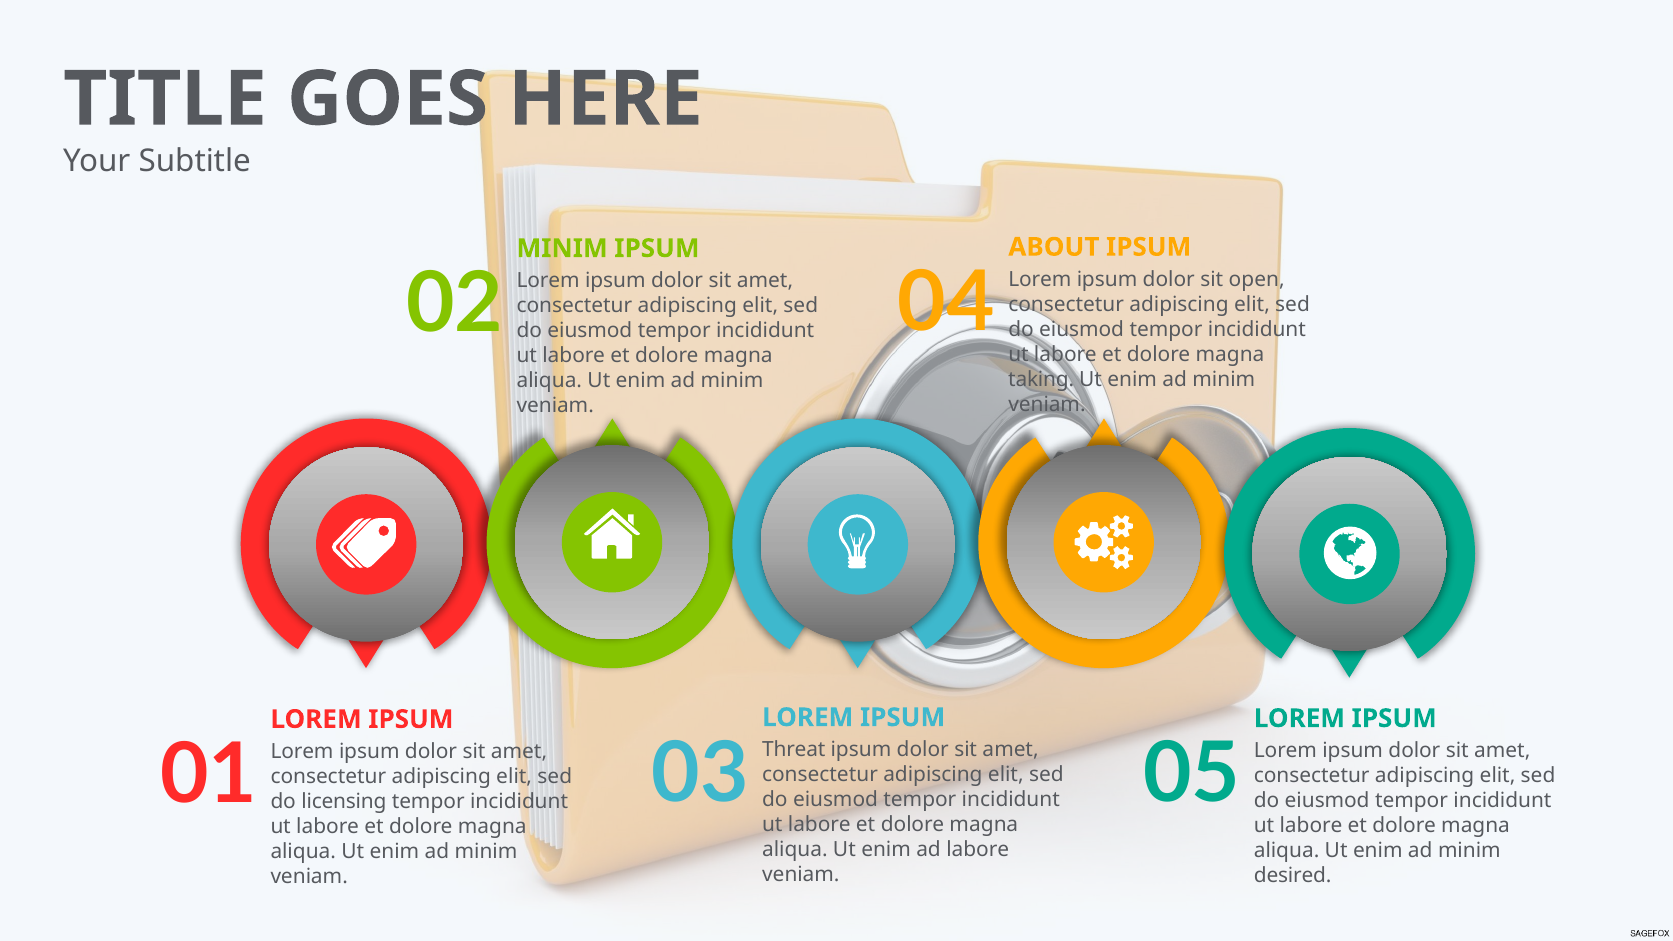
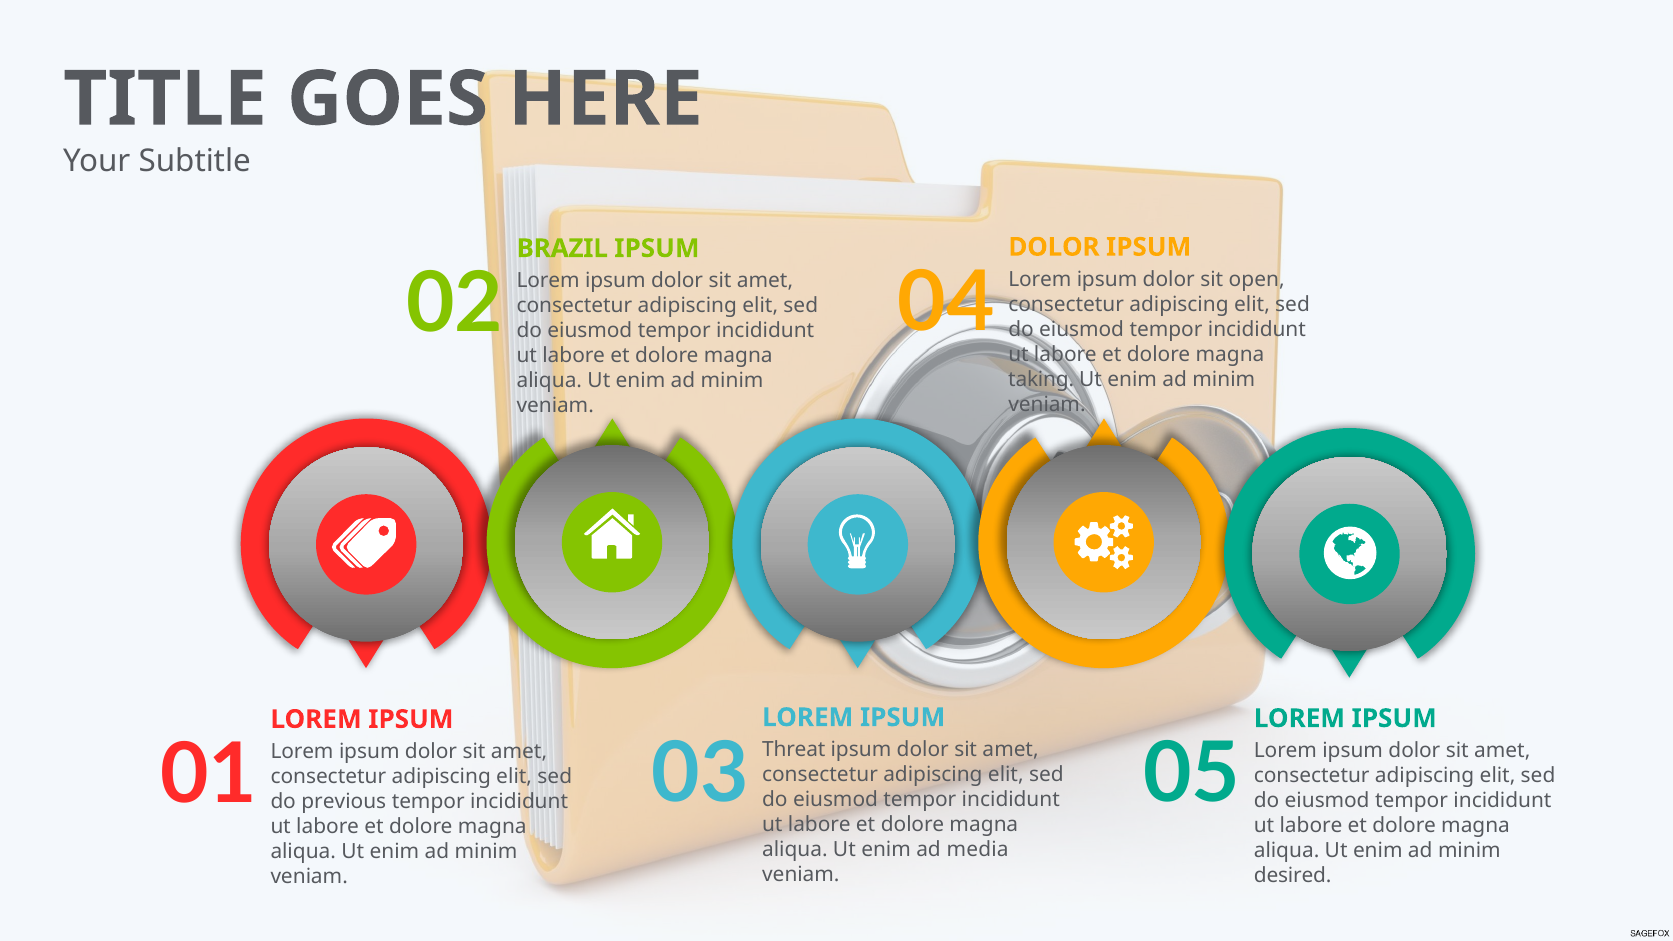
ABOUT: ABOUT -> DOLOR (1054, 247)
MINIM: MINIM -> BRAZIL (562, 248)
licensing: licensing -> previous (344, 802)
ad labore: labore -> media (978, 850)
